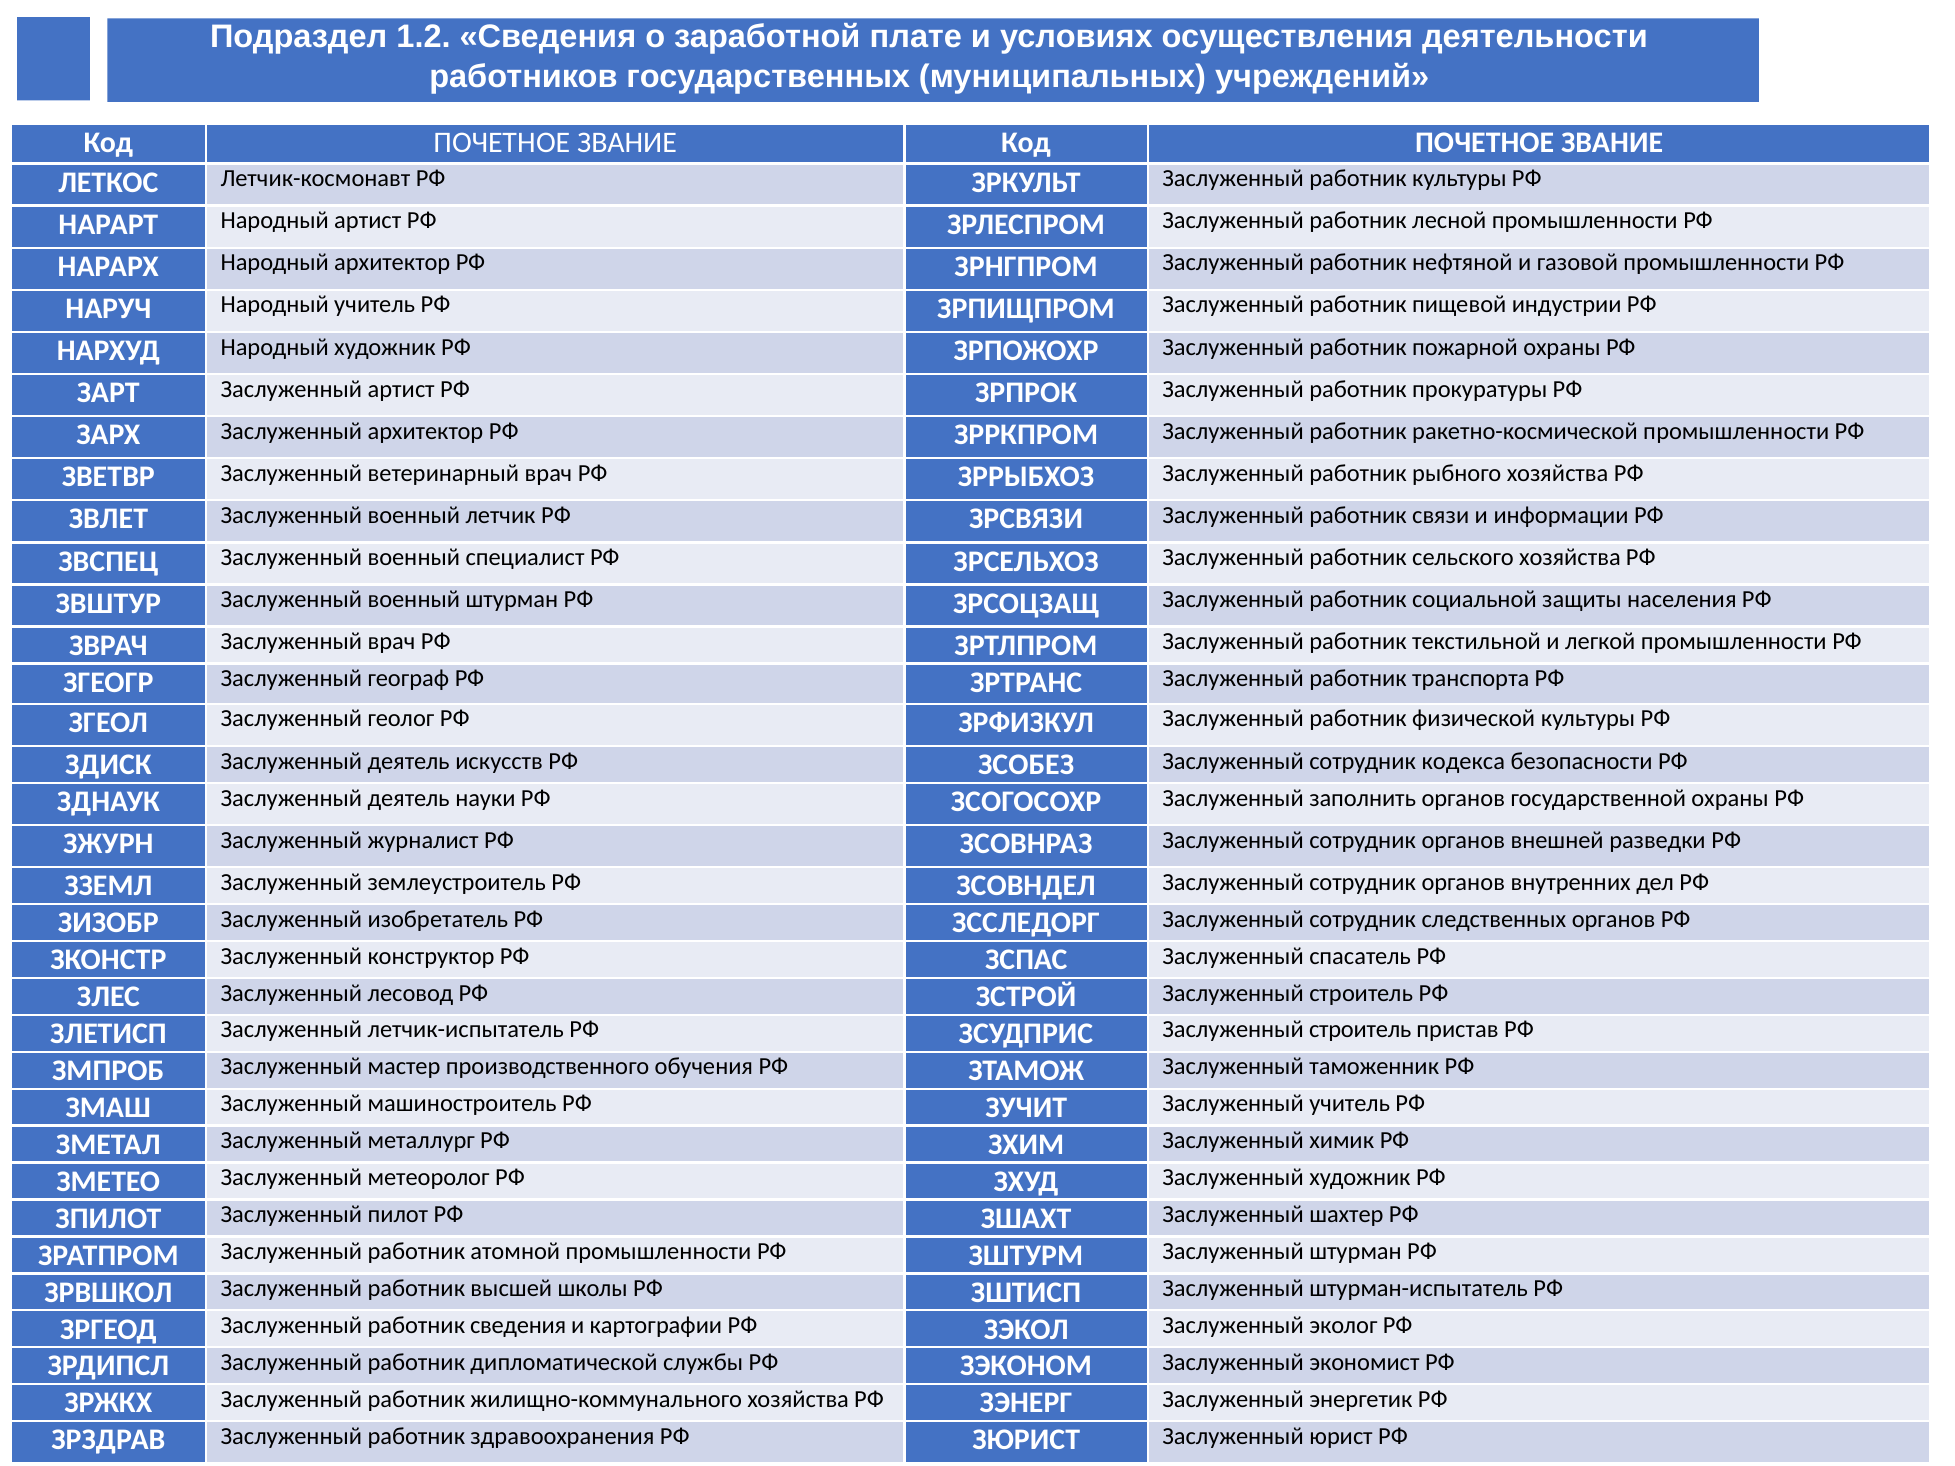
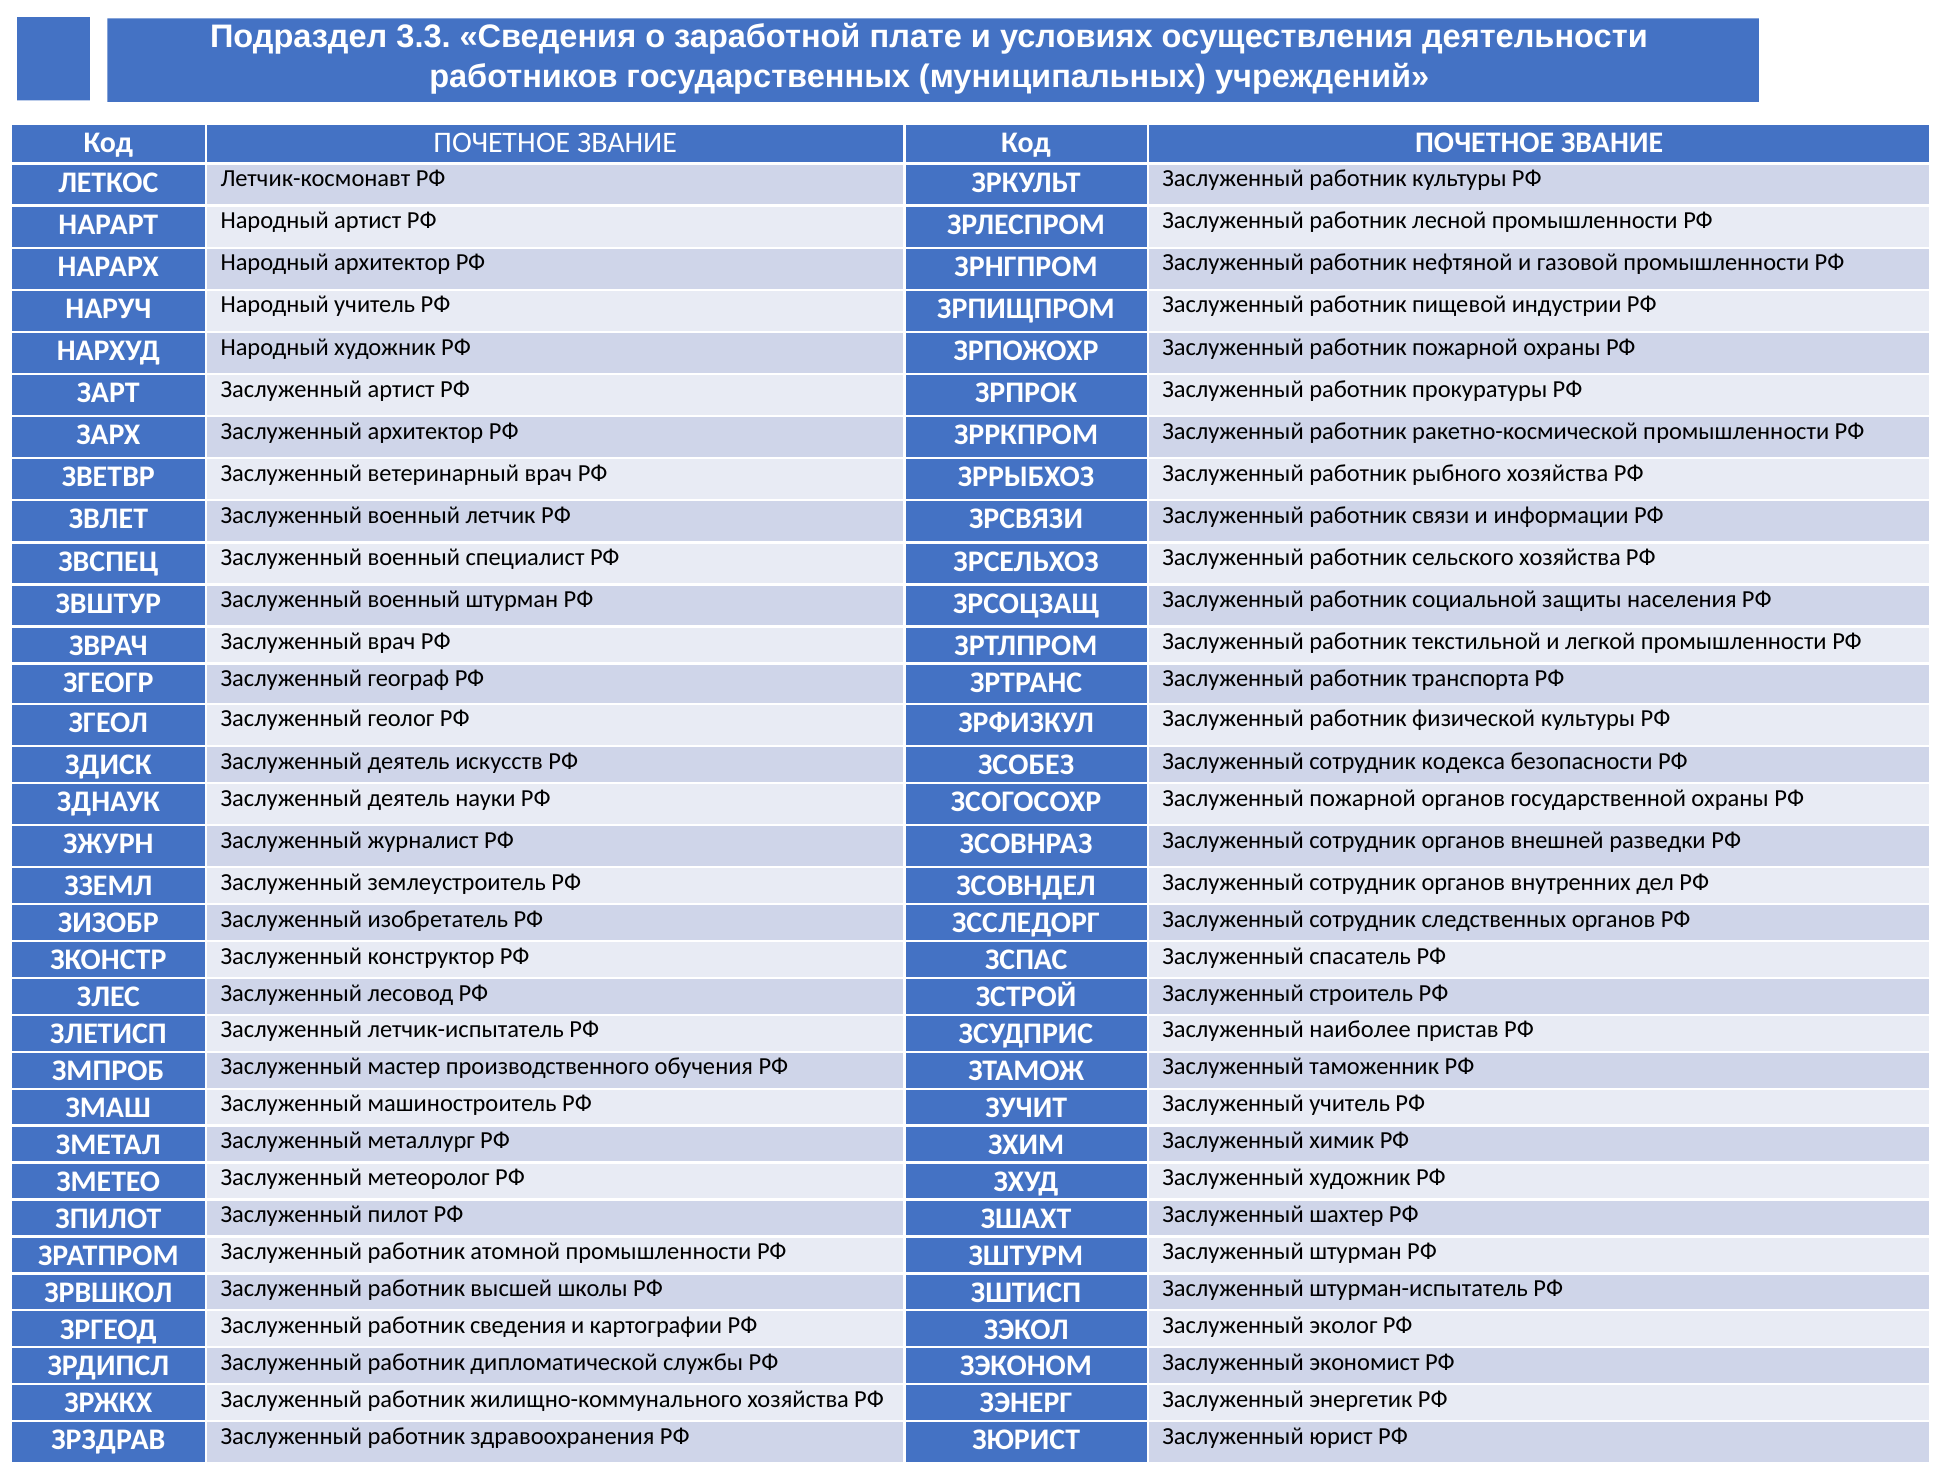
1.2: 1.2 -> 3.3 (424, 37)
Заслуженный заполнить: заполнить -> пожарной (1363, 798)
ЗСУДПРИС Заслуженный строитель: строитель -> наиболее (1360, 1030)
